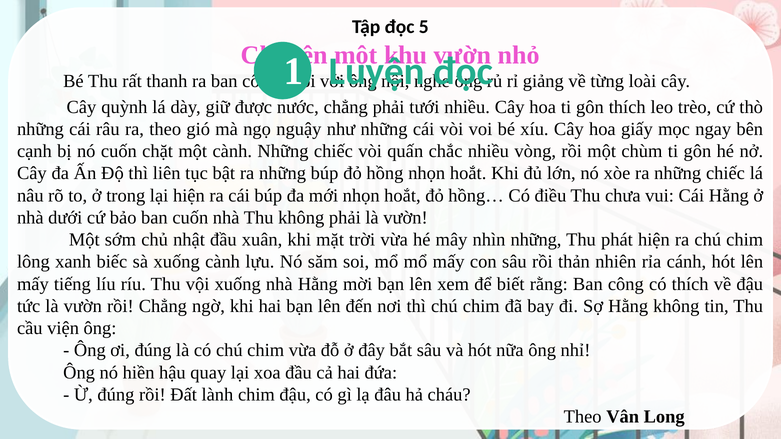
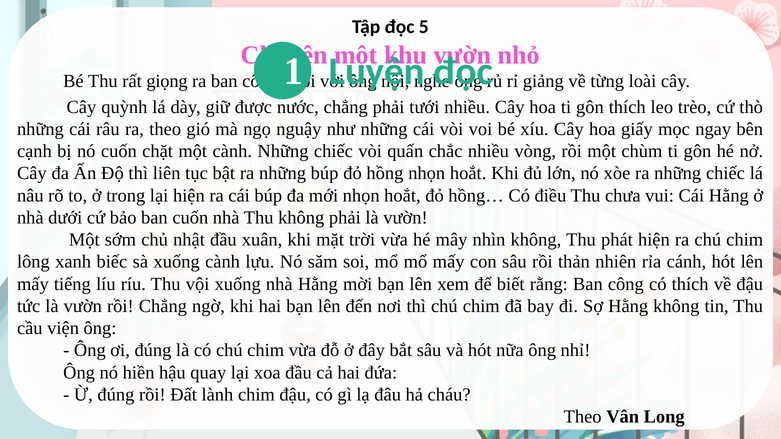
thanh: thanh -> giọng (167, 81)
nhìn những: những -> không (536, 240)
